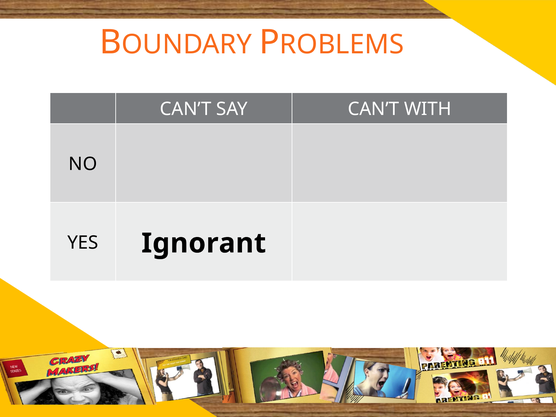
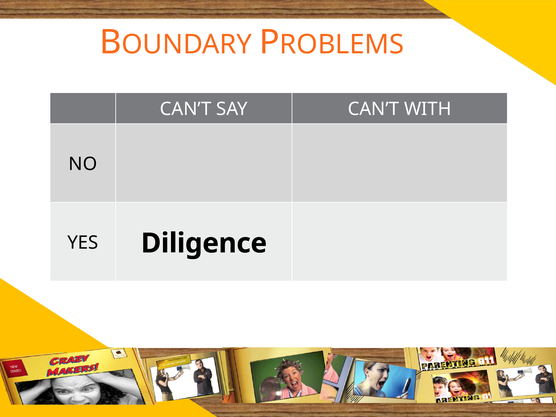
Ignorant: Ignorant -> Diligence (204, 243)
